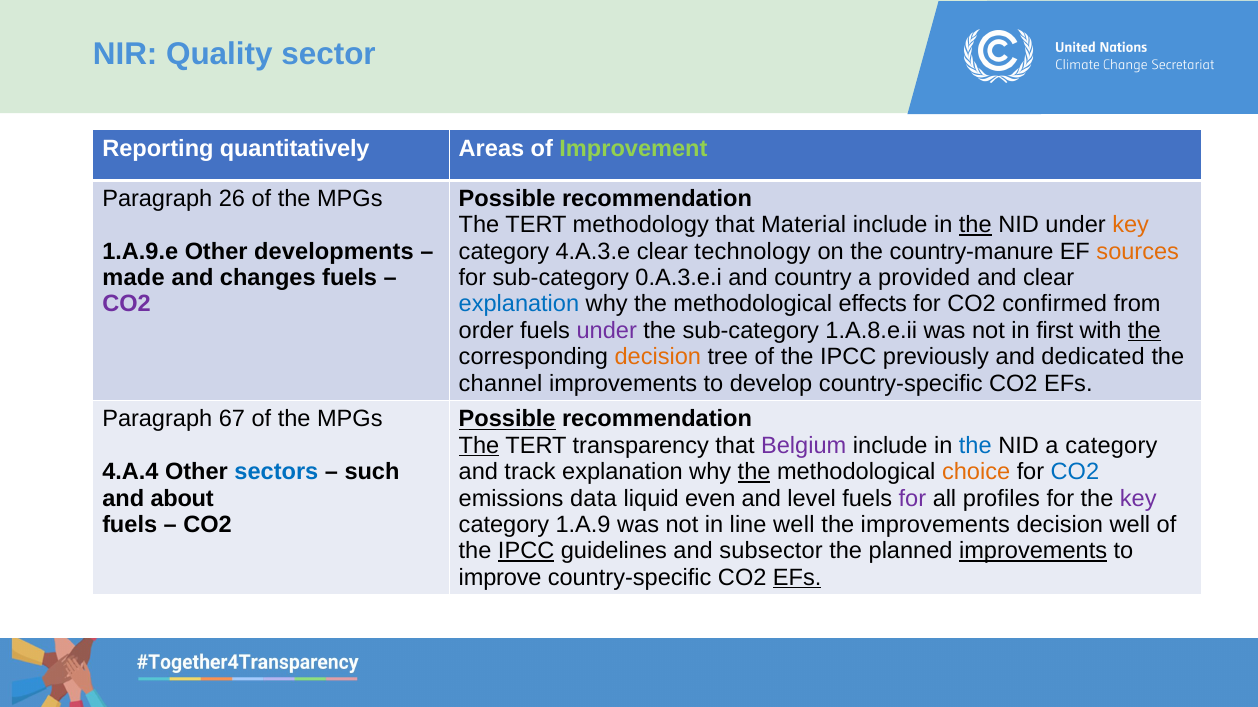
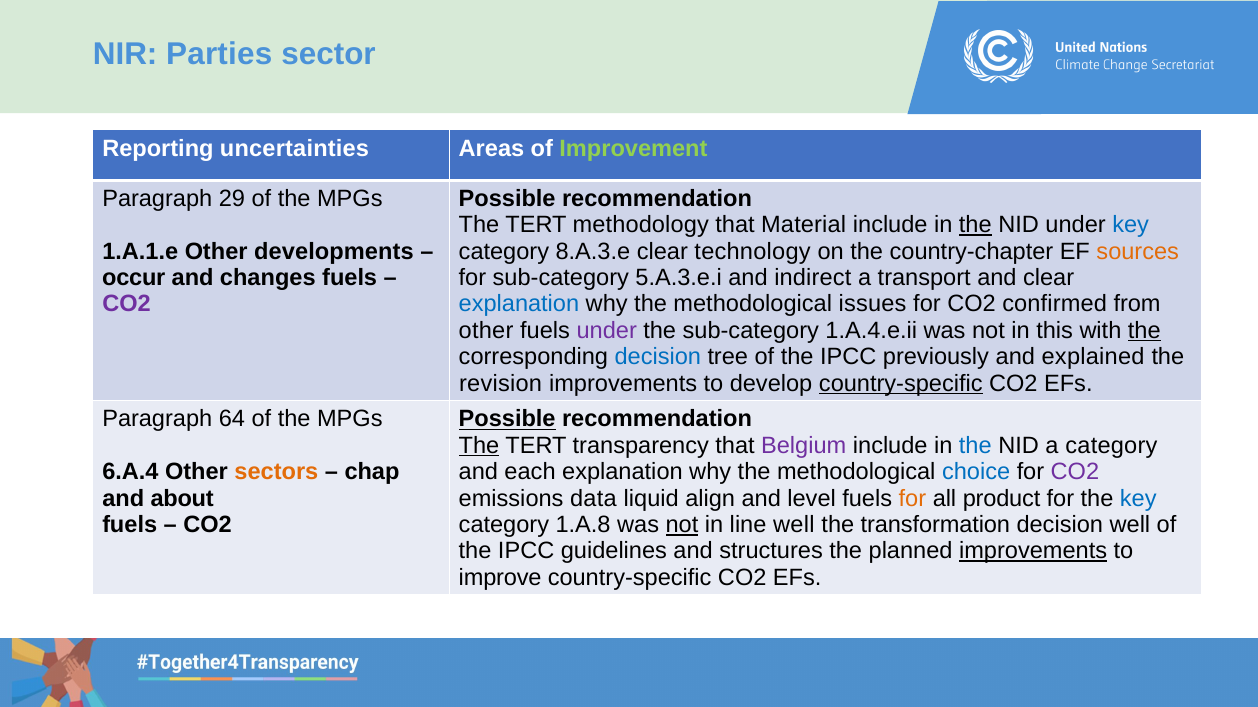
Quality: Quality -> Parties (219, 54)
quantitatively: quantitatively -> uncertainties (295, 148)
26: 26 -> 29 (232, 199)
key colour: orange -> blue (1131, 225)
1.A.9.e: 1.A.9.e -> 1.A.1.e (140, 252)
4.A.3.e: 4.A.3.e -> 8.A.3.e (593, 252)
country-manure: country-manure -> country-chapter (971, 252)
made: made -> occur (134, 278)
0.A.3.e.i: 0.A.3.e.i -> 5.A.3.e.i (679, 278)
country: country -> indirect (813, 278)
provided: provided -> transport (924, 278)
effects: effects -> issues (873, 304)
order: order -> other (486, 331)
1.A.8.e.ii: 1.A.8.e.ii -> 1.A.4.e.ii (871, 331)
first: first -> this (1055, 331)
decision colour: orange -> blue (658, 357)
dedicated: dedicated -> explained (1093, 357)
channel: channel -> revision (501, 384)
country-specific underline: none -> present (901, 384)
67: 67 -> 64 (232, 419)
4.A.4: 4.A.4 -> 6.A.4 (130, 472)
sectors colour: blue -> orange (276, 472)
such: such -> chap (372, 472)
track: track -> each (530, 472)
the underline: present -> none (754, 472)
choice colour: orange -> blue (976, 472)
CO2 colour: blue -> purple (1075, 472)
even: even -> align (710, 499)
for colour: purple -> orange (912, 499)
profiles: profiles -> product (1002, 499)
key colour: purple -> blue (1138, 499)
1.A.9: 1.A.9 -> 1.A.8 (583, 525)
not underline: none -> present (682, 525)
the improvements: improvements -> transformation (935, 525)
IPCC underline: present -> none (526, 552)
subsector: subsector -> structures (771, 552)
EFs underline: present -> none (797, 578)
